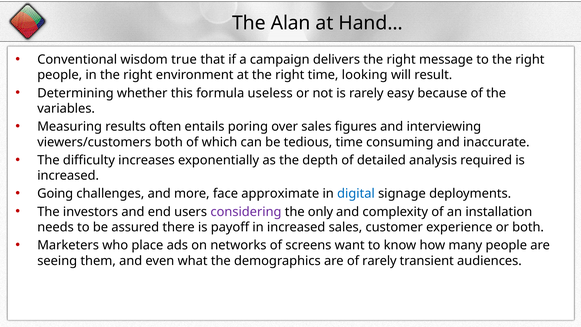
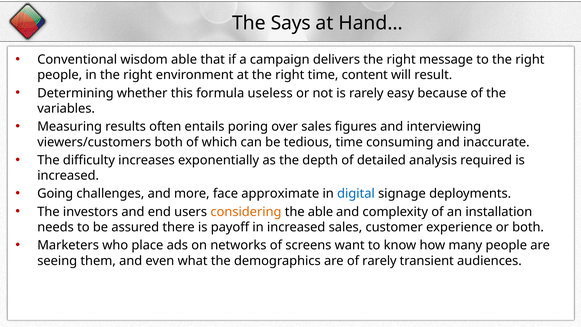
Alan: Alan -> Says (291, 23)
wisdom true: true -> able (184, 60)
looking: looking -> content (365, 75)
considering colour: purple -> orange (246, 212)
the only: only -> able (320, 212)
